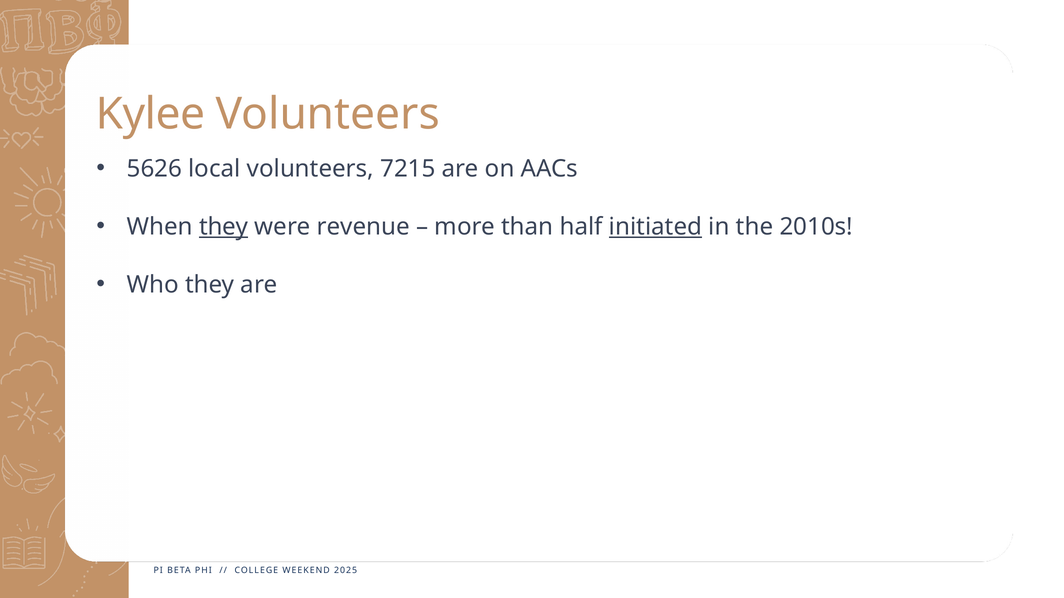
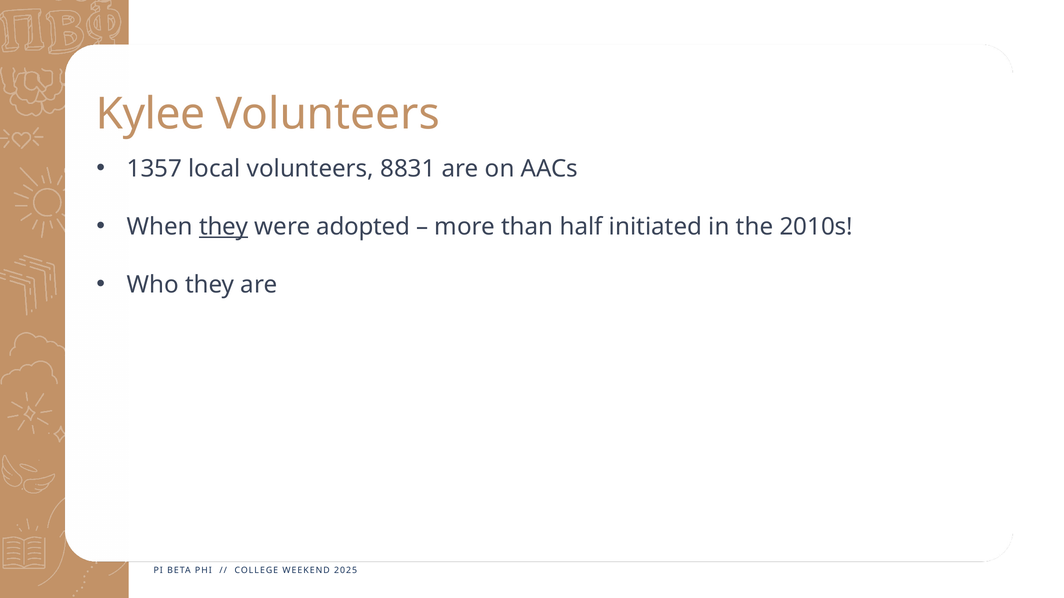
5626: 5626 -> 1357 (154, 169)
7215: 7215 -> 8831 (408, 169)
revenue: revenue -> adopted (363, 227)
initiated underline: present -> none (656, 227)
